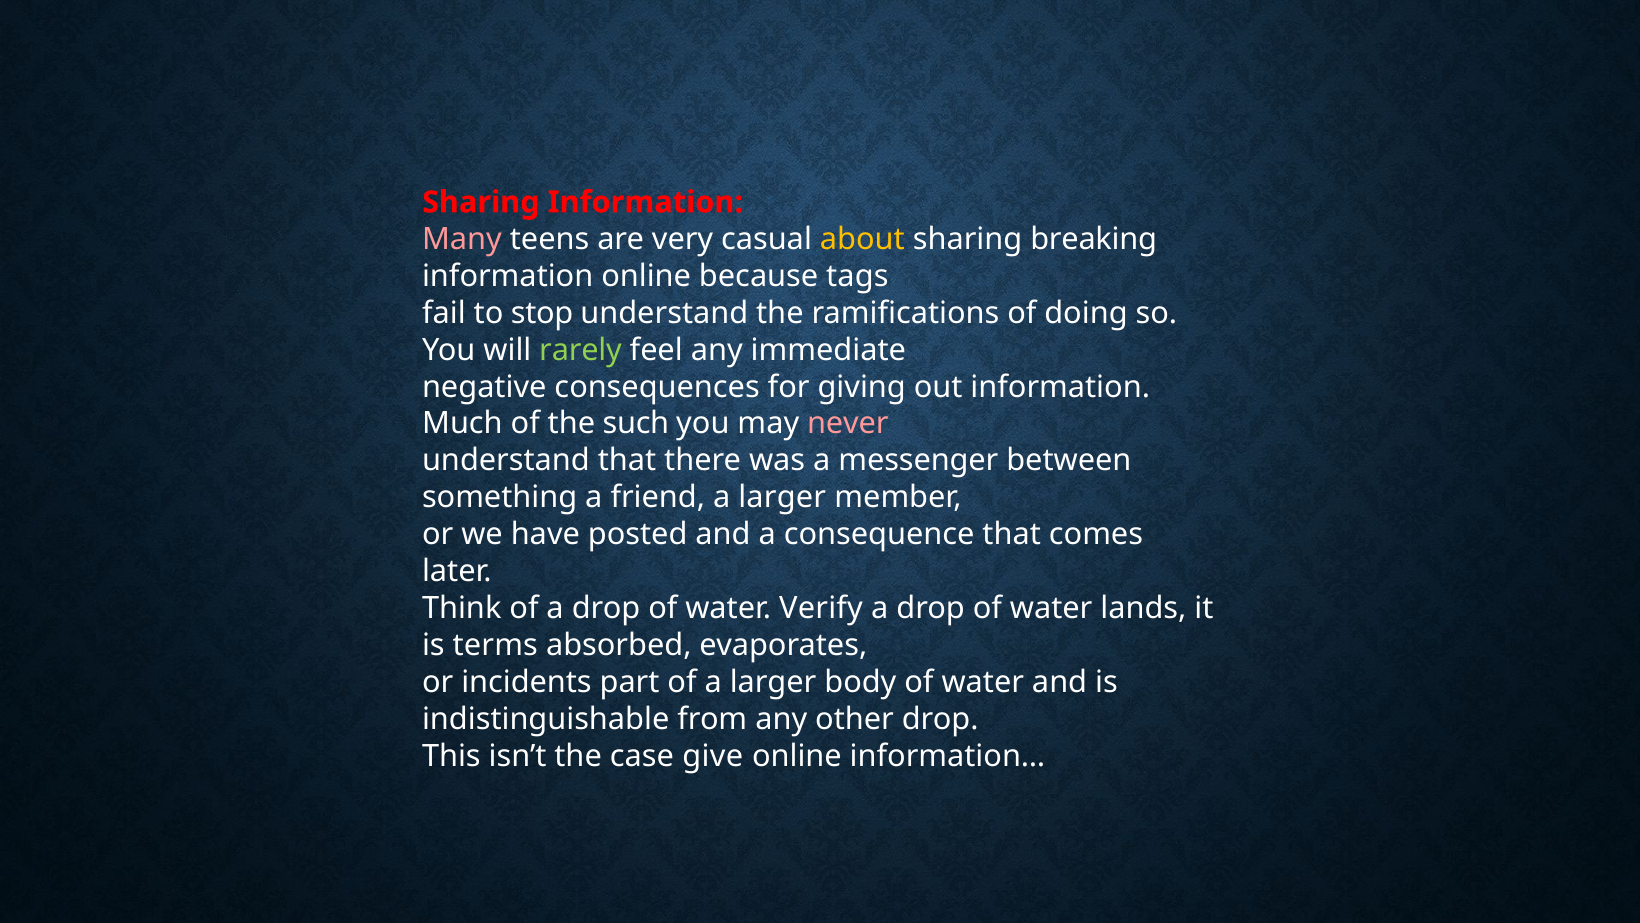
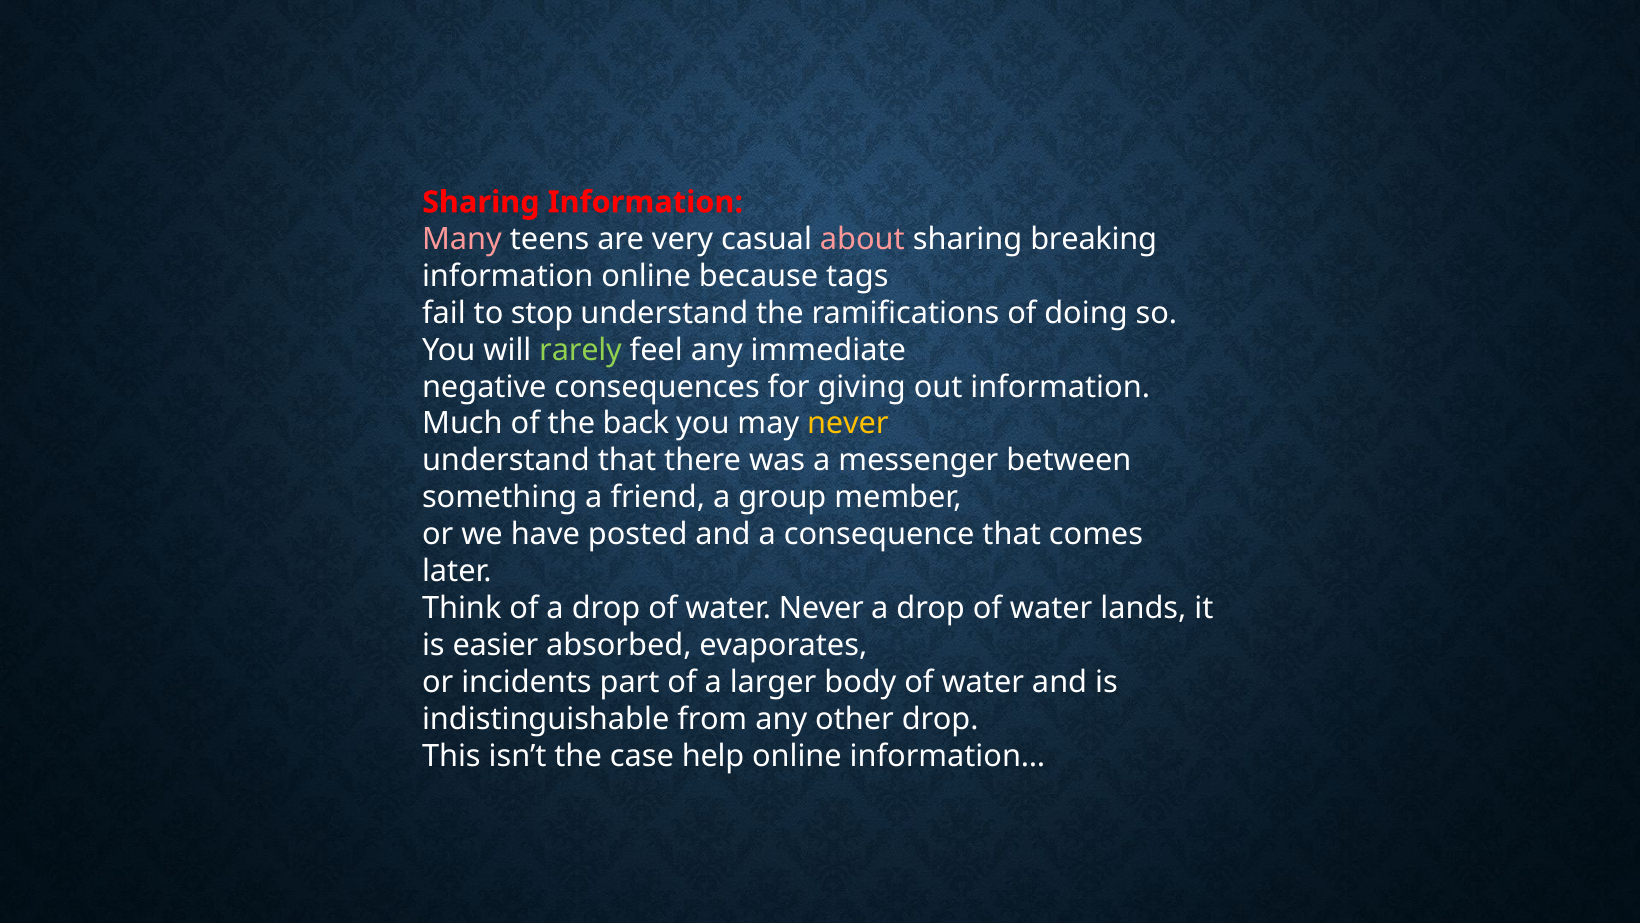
about colour: yellow -> pink (862, 239)
such: such -> back (636, 424)
never colour: pink -> yellow (848, 424)
friend a larger: larger -> group (782, 497)
water Verify: Verify -> Never (821, 608)
terms: terms -> easier (496, 645)
give: give -> help (713, 756)
